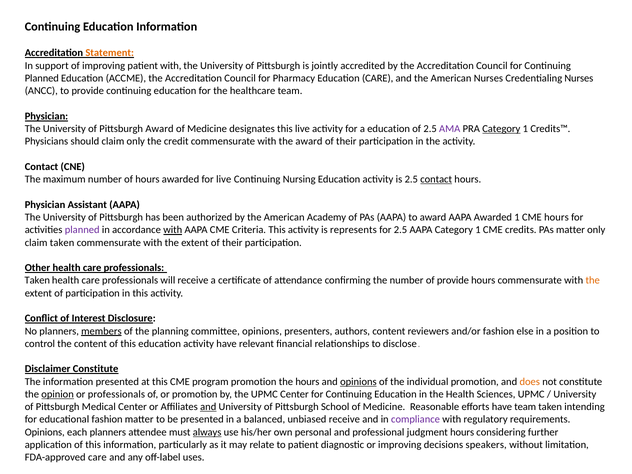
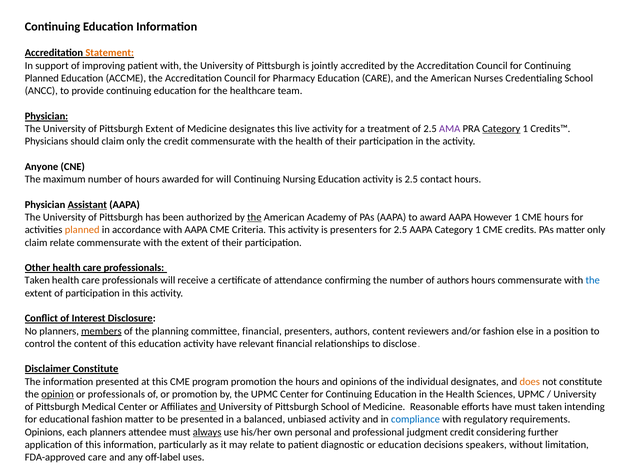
Credentialing Nurses: Nurses -> School (579, 78)
Pittsburgh Award: Award -> Extent (159, 129)
a education: education -> treatment (389, 129)
with the award: award -> health (309, 141)
Contact: Contact -> Anyone (42, 167)
for live: live -> will (224, 179)
contact underline: present -> none (436, 179)
Assistant underline: none -> present (87, 205)
the underline: none -> present (254, 217)
AAPA Awarded: Awarded -> However (493, 217)
planned colour: purple -> orange (82, 230)
with underline: present -> none (173, 230)
is represents: represents -> presenters (353, 230)
claim taken: taken -> relate (62, 243)
of provide: provide -> authors (453, 280)
the colour: orange -> blue (593, 280)
committee opinions: opinions -> financial (262, 331)
opinions underline: present -> none (358, 382)
individual promotion: promotion -> designates (475, 382)
have team: team -> must (525, 407)
unbiased receive: receive -> activity (344, 420)
compliance colour: purple -> blue (416, 420)
judgment hours: hours -> credit (462, 432)
or improving: improving -> education (400, 445)
